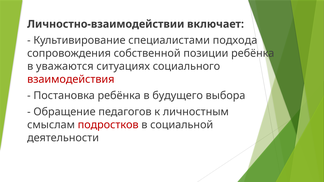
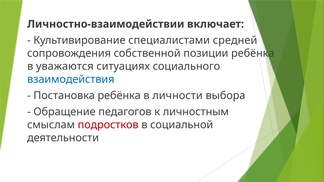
подхода: подхода -> средней (235, 40)
взаимодействия colour: red -> blue (71, 79)
будущего: будущего -> личности (178, 96)
